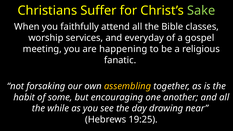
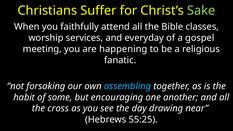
assembling colour: yellow -> light blue (128, 86)
while: while -> cross (58, 108)
19:25: 19:25 -> 55:25 (143, 120)
